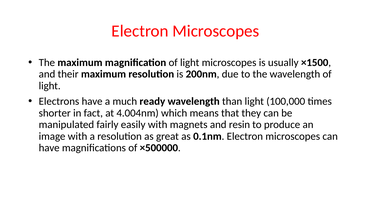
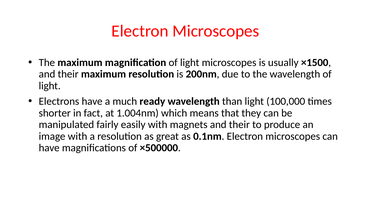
4.004nm: 4.004nm -> 1.004nm (138, 113)
magnets and resin: resin -> their (239, 125)
